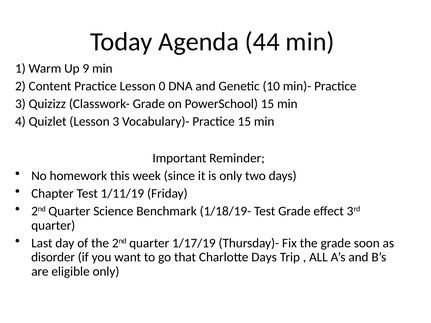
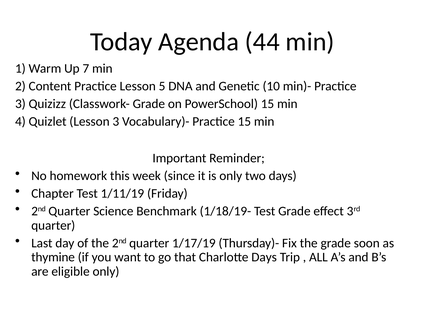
9: 9 -> 7 (86, 68)
0: 0 -> 5 (162, 86)
disorder: disorder -> thymine (53, 257)
